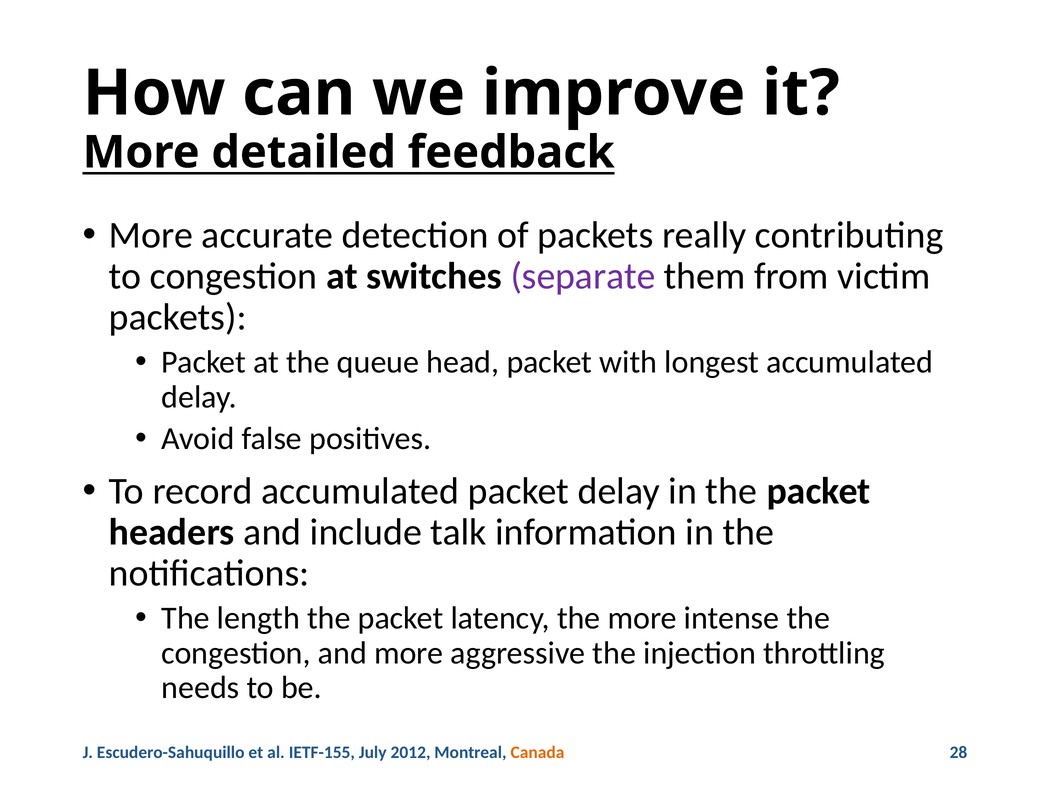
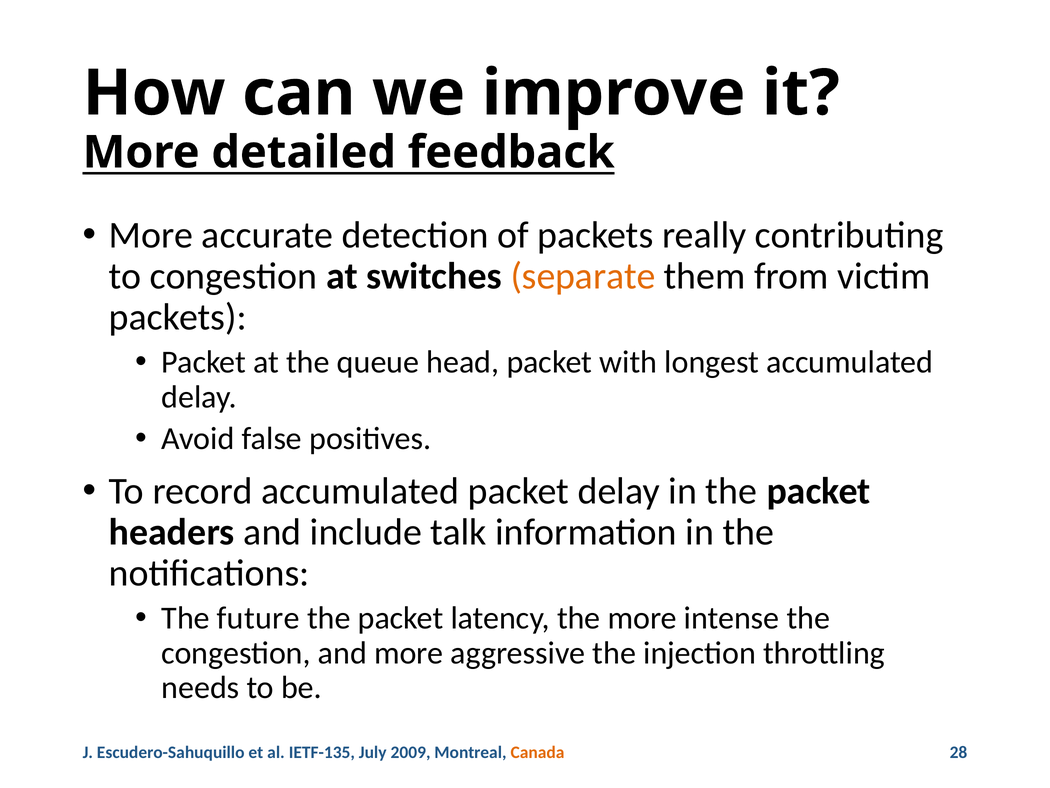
separate colour: purple -> orange (583, 276)
length: length -> future (258, 618)
IETF-155: IETF-155 -> IETF-135 (322, 752)
2012: 2012 -> 2009 (411, 752)
